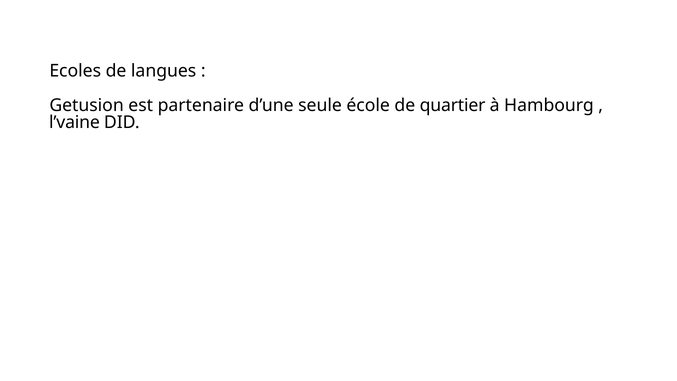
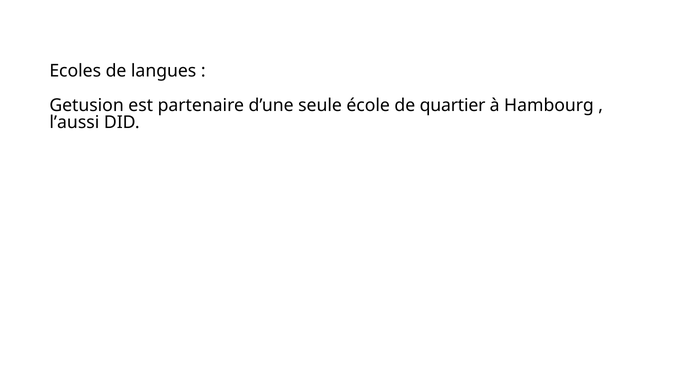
l’vaine: l’vaine -> l’aussi (74, 122)
